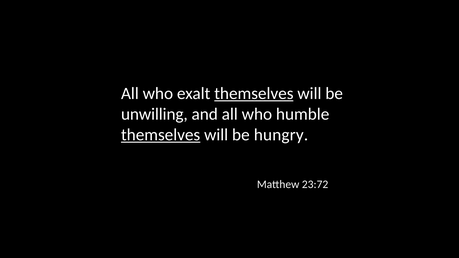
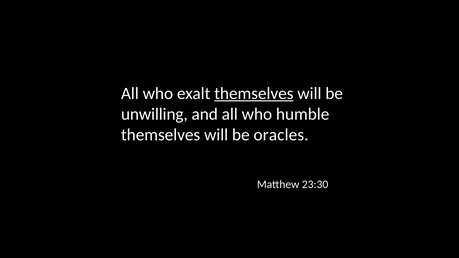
themselves underline: present -> none (161, 135)
hungry: hungry -> oracles (281, 135)
23:72: 23:72 -> 23:30 (315, 184)
